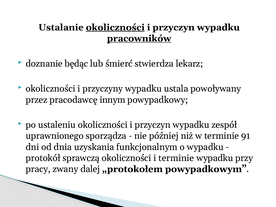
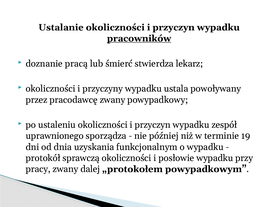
okoliczności underline: present -> none (115, 27)
będąc: będąc -> pracą (76, 64)
pracodawcę innym: innym -> zwany (112, 100)
91: 91 -> 19 (246, 136)
i terminie: terminie -> posłowie (176, 158)
